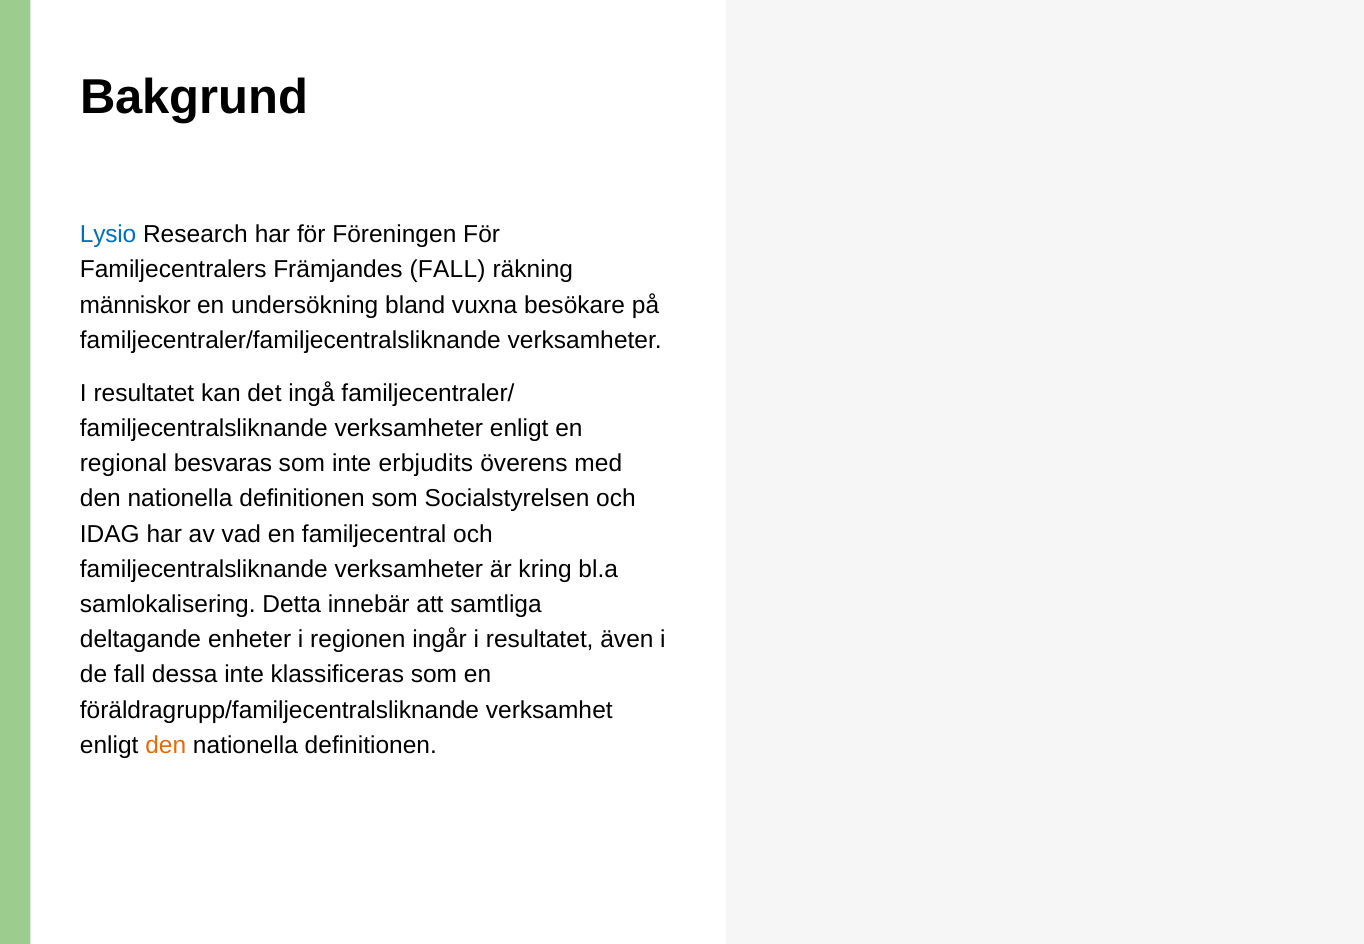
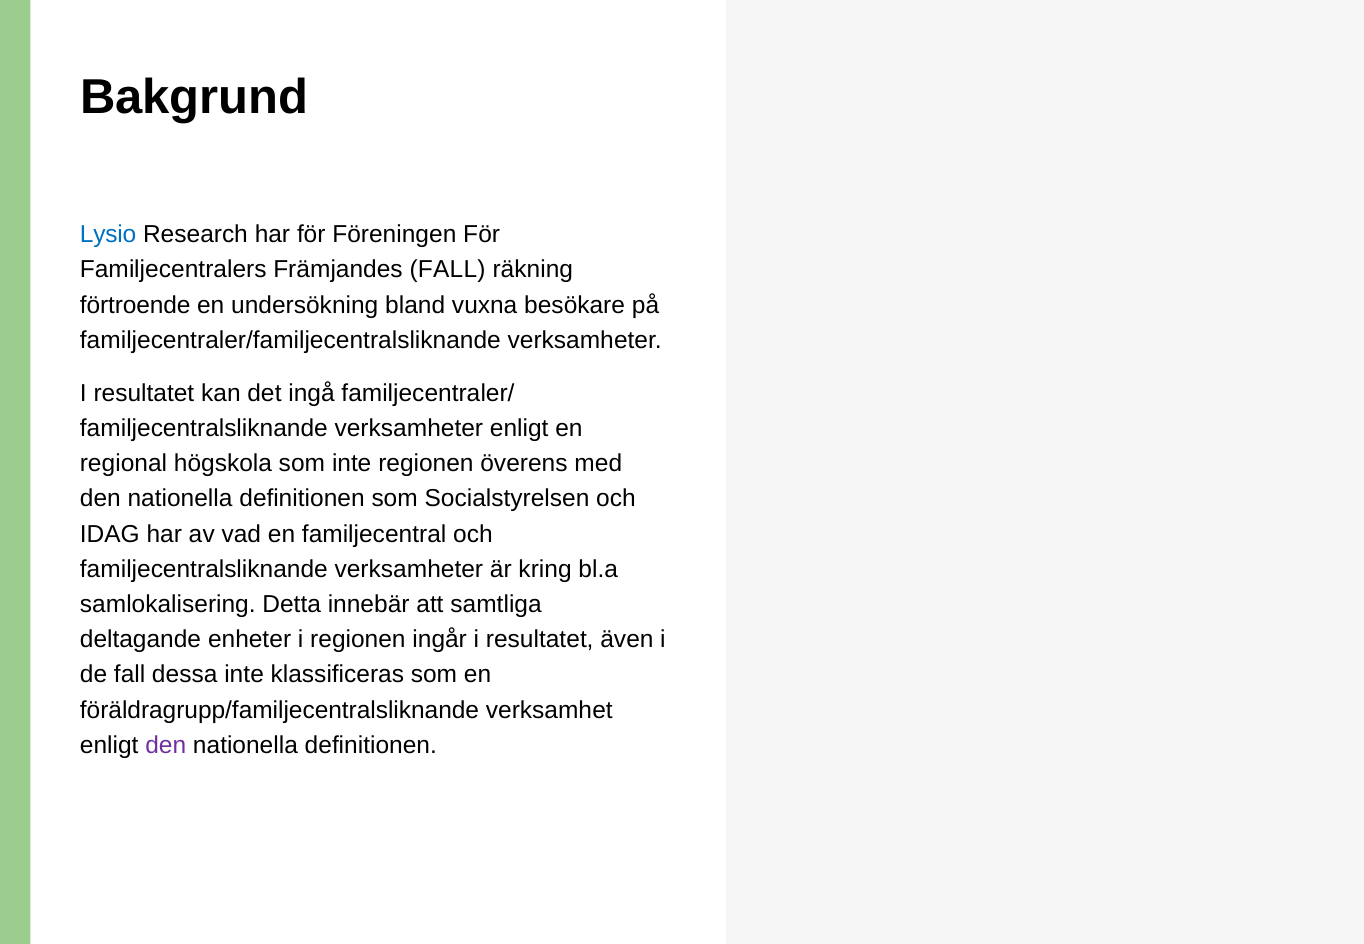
människor: människor -> förtroende (135, 305)
besvaras: besvaras -> högskola (223, 464)
inte erbjudits: erbjudits -> regionen (426, 464)
den colour: orange -> purple (166, 746)
